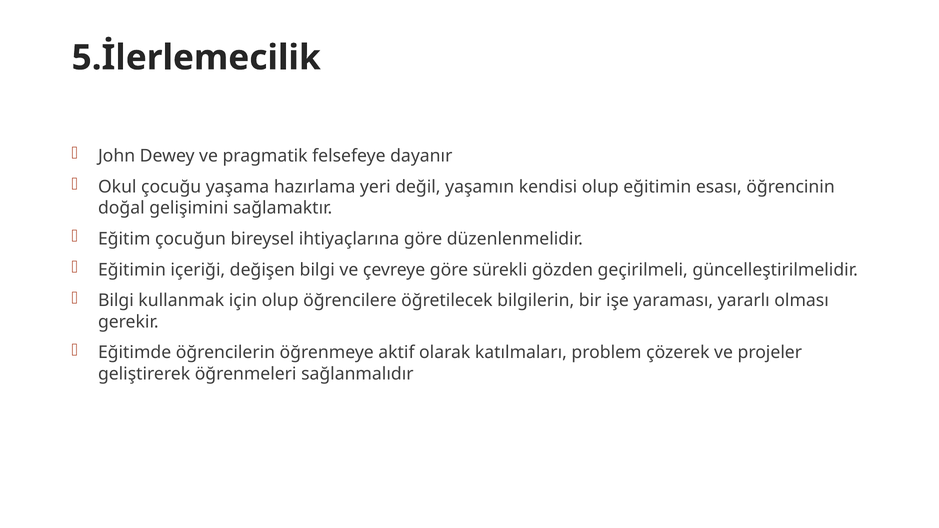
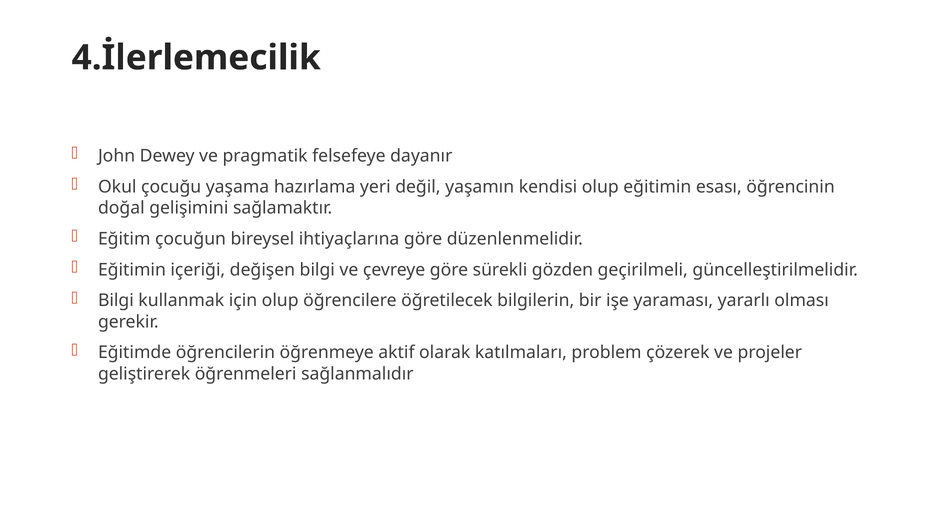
5.İlerlemecilik: 5.İlerlemecilik -> 4.İlerlemecilik (196, 58)
